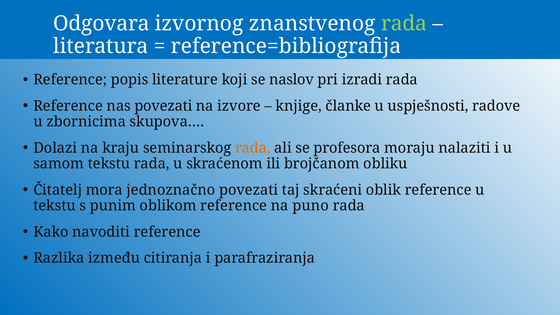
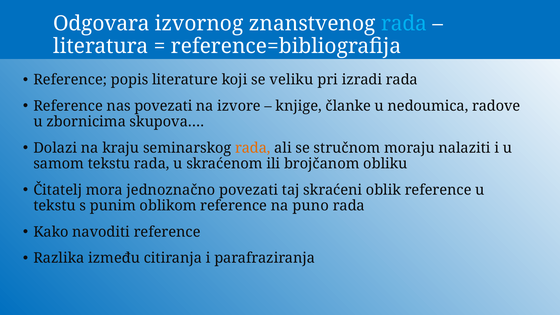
rada colour: light green -> light blue (404, 24)
naslov: naslov -> veliku (291, 80)
uspješnosti: uspješnosti -> nedoumica (428, 106)
profesora: profesora -> stručnom (347, 148)
